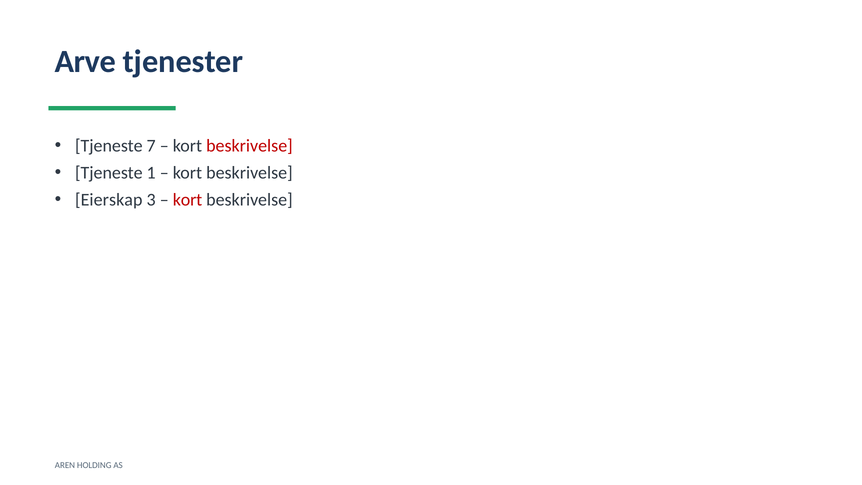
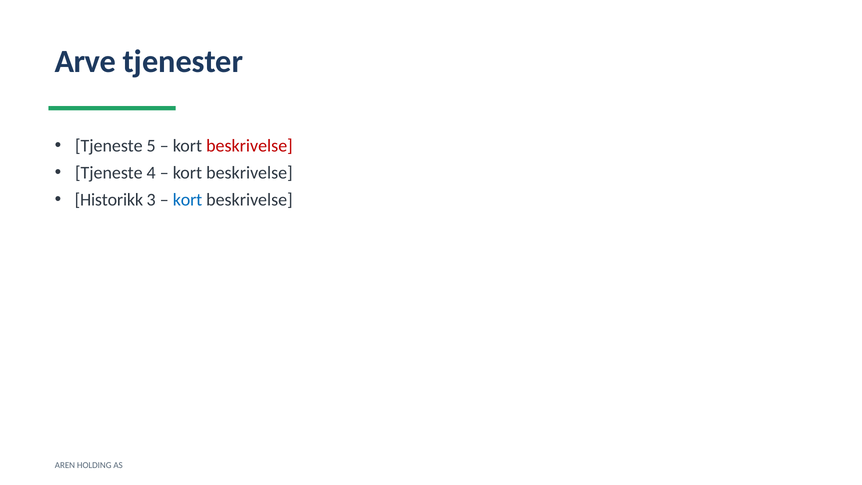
7: 7 -> 5 (151, 146)
1: 1 -> 4 (151, 173)
Eierskap: Eierskap -> Historikk (109, 200)
kort colour: red -> blue (188, 200)
